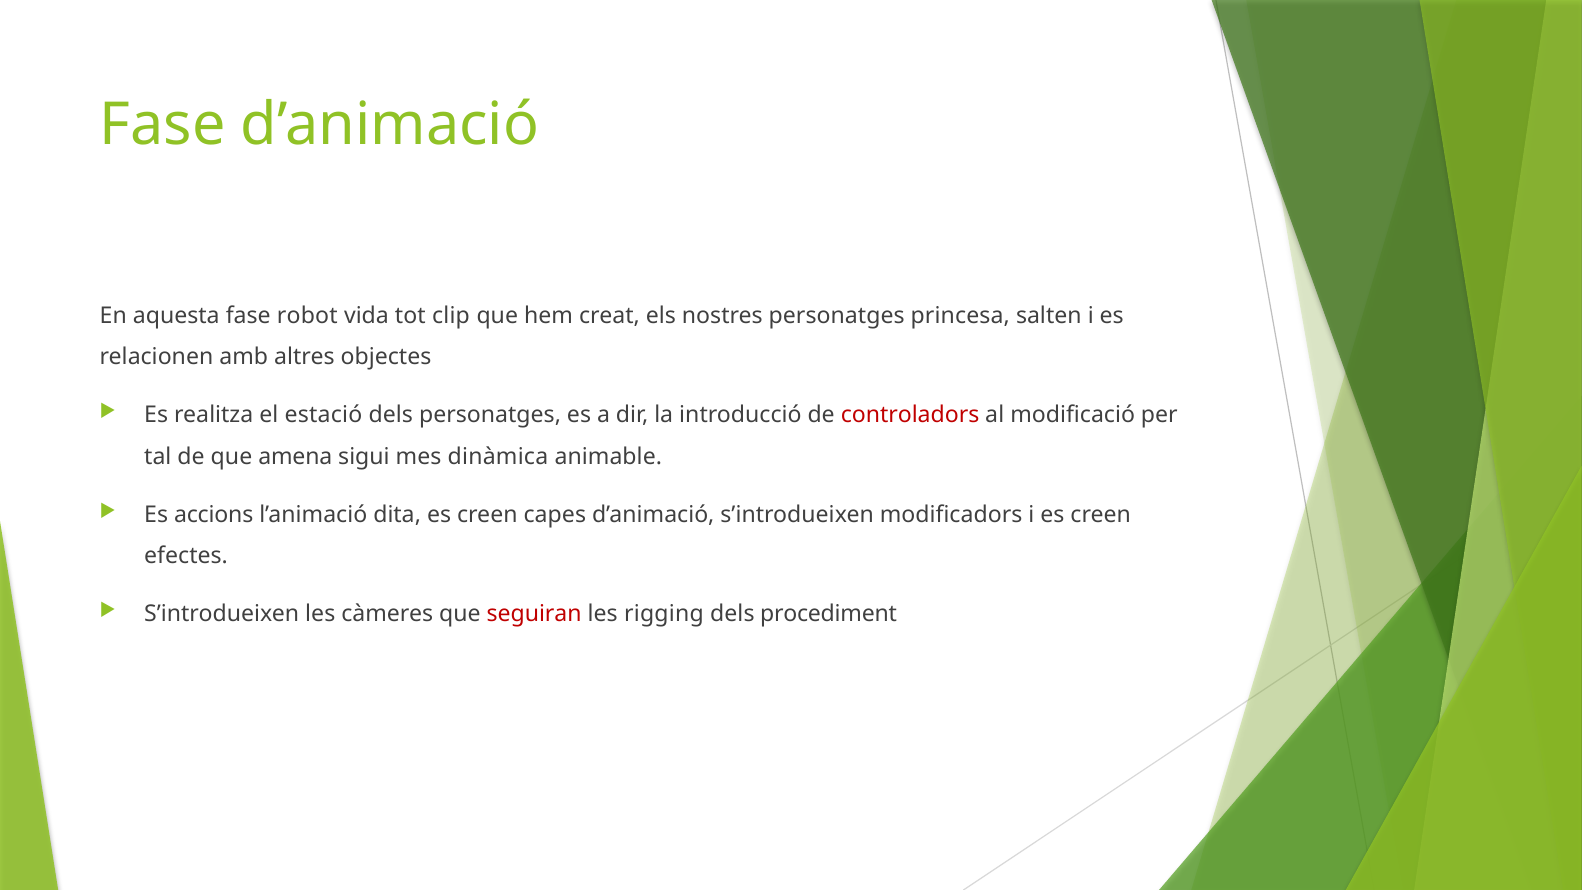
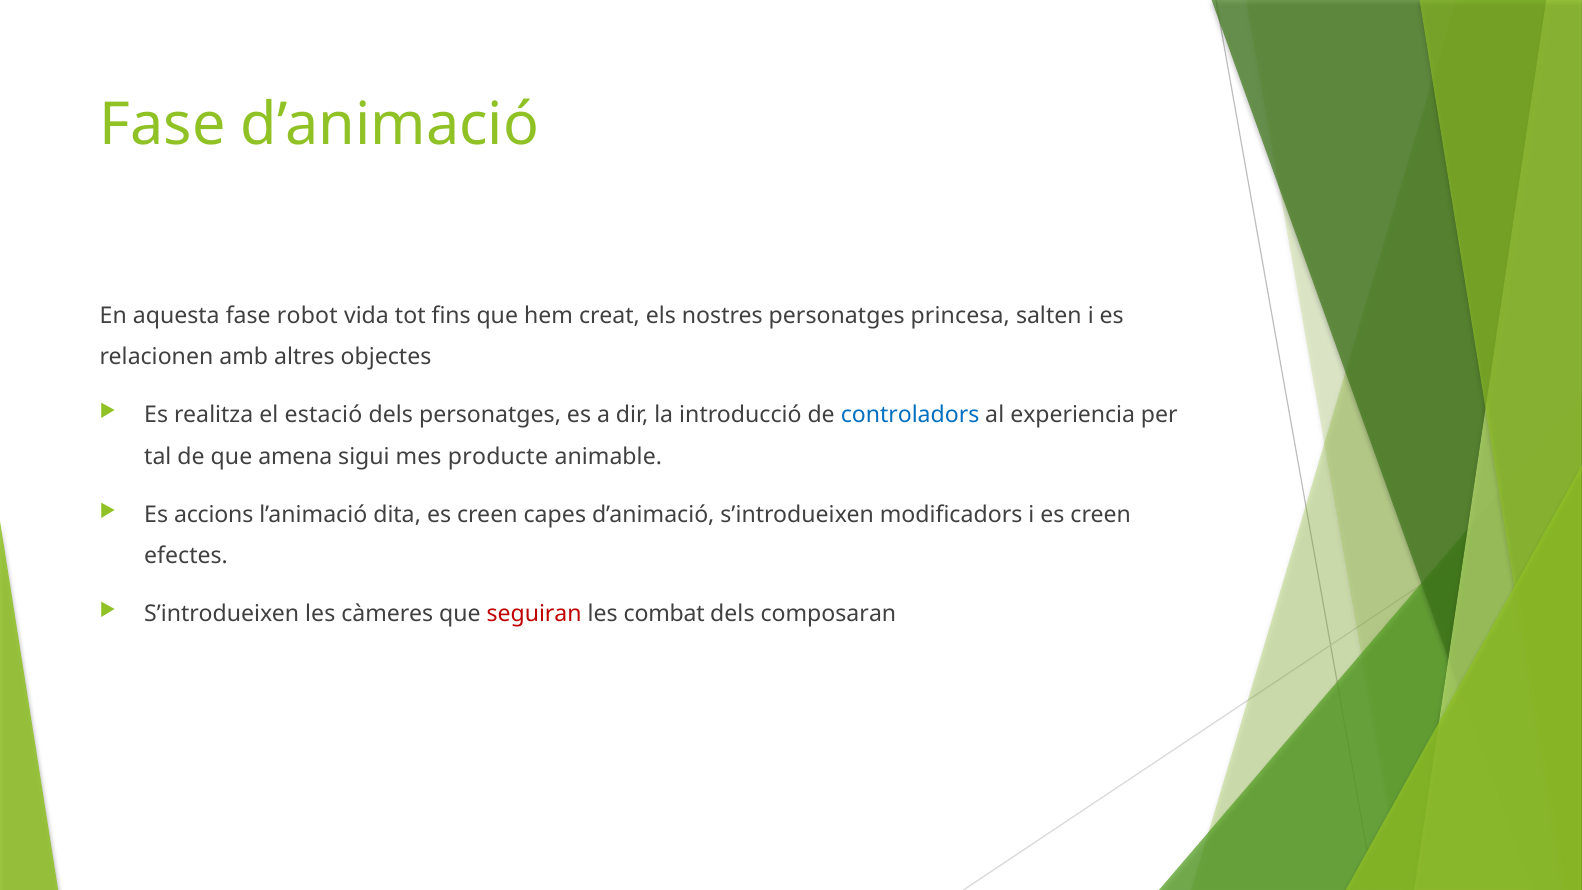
clip: clip -> fins (451, 316)
controladors colour: red -> blue (910, 415)
modificació: modificació -> experiencia (1073, 415)
dinàmica: dinàmica -> producte (498, 457)
rigging: rigging -> combat (664, 614)
procediment: procediment -> composaran (828, 614)
